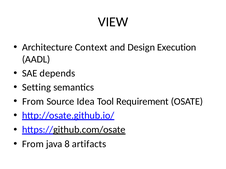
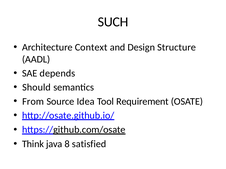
VIEW: VIEW -> SUCH (113, 22)
Execution: Execution -> Structure (177, 47)
Setting: Setting -> Should (36, 88)
From: From -> Think (33, 144)
artifacts: artifacts -> satisfied (89, 144)
